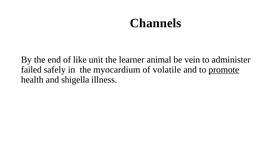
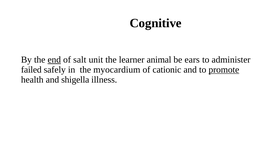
Channels: Channels -> Cognitive (156, 23)
end underline: none -> present (54, 60)
like: like -> salt (80, 60)
vein: vein -> ears (192, 60)
volatile: volatile -> cationic (167, 70)
